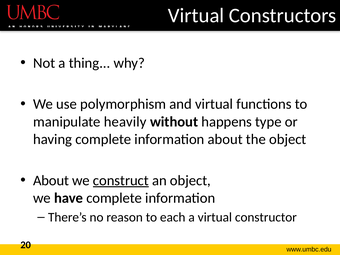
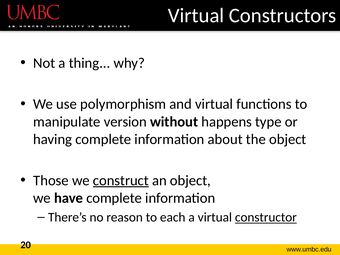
heavily: heavily -> version (125, 122)
About: About -> Those (51, 181)
constructor underline: none -> present (266, 217)
